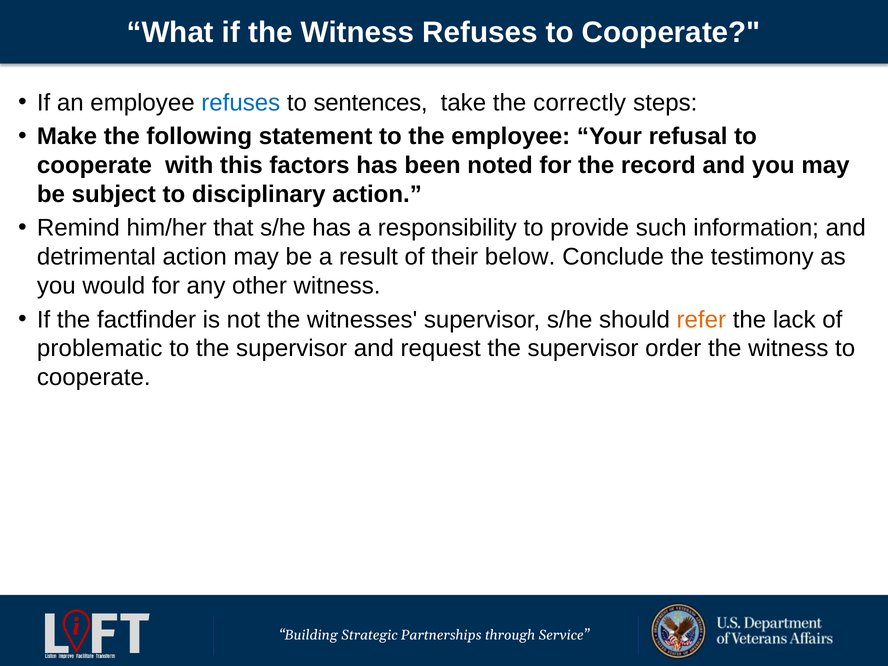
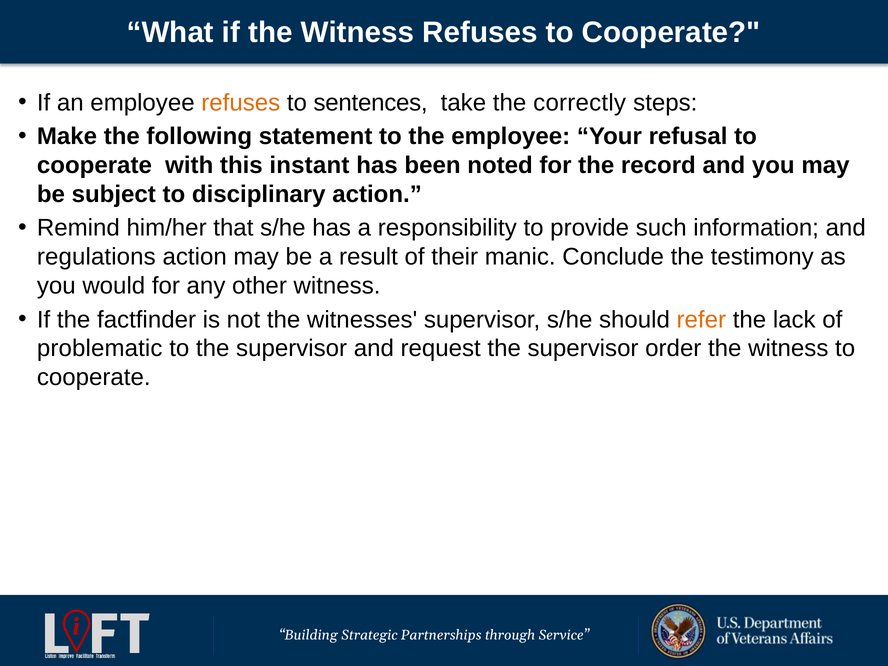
refuses colour: blue -> orange (241, 103)
factors: factors -> instant (309, 165)
detrimental: detrimental -> regulations (96, 257)
below: below -> manic (520, 257)
